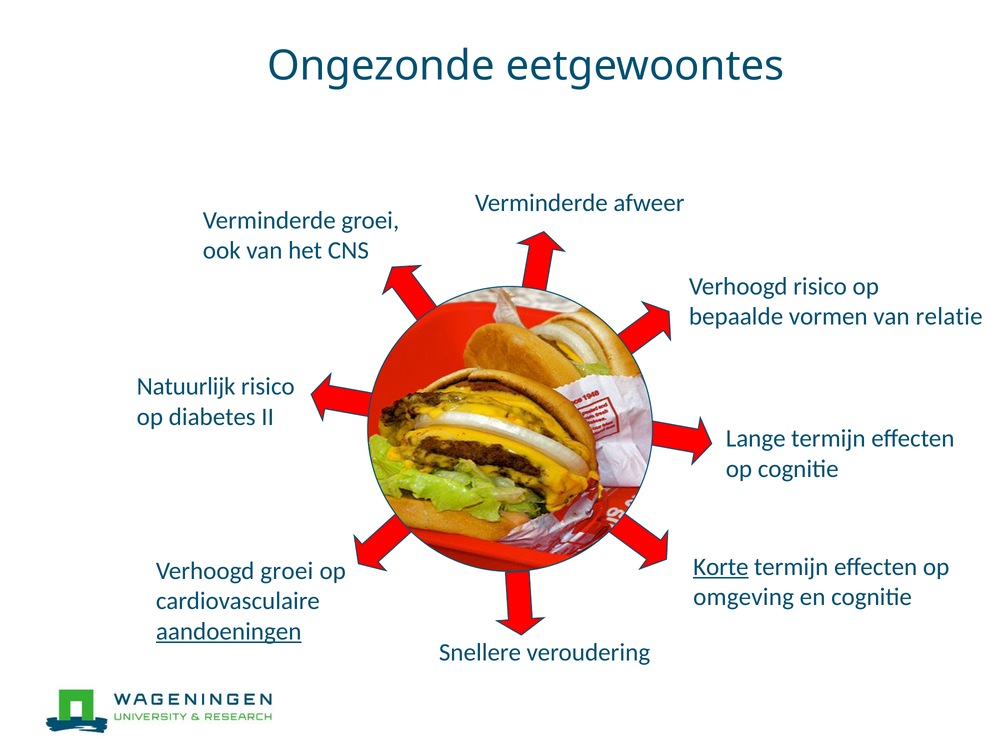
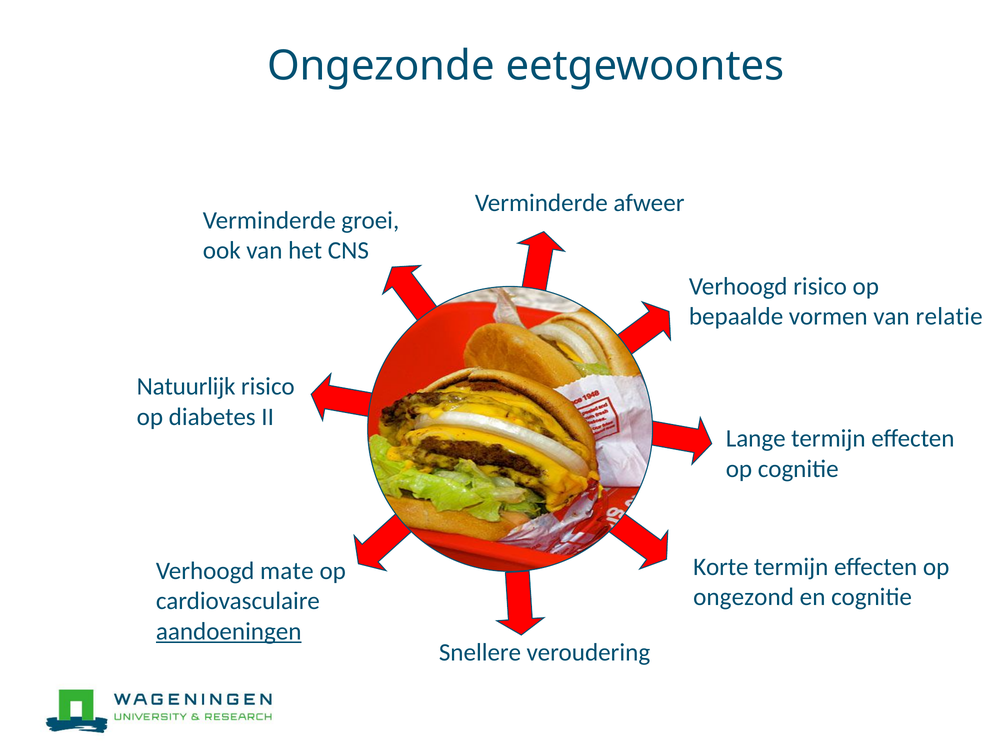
Korte underline: present -> none (721, 567)
Verhoogd groei: groei -> mate (287, 571)
omgeving: omgeving -> ongezond (744, 597)
